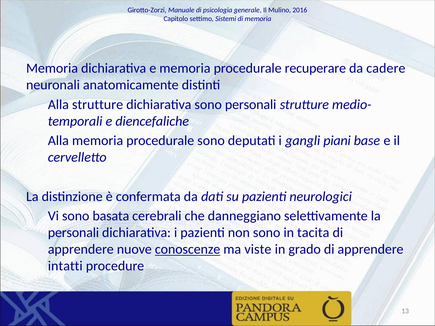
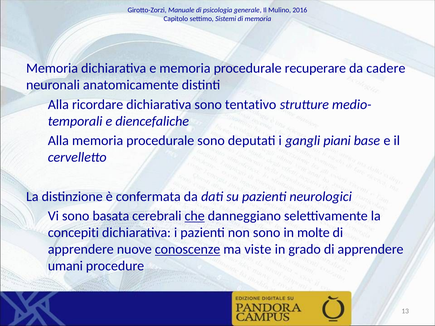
Alla strutture: strutture -> ricordare (98, 105)
sono personali: personali -> tentativo (251, 105)
che underline: none -> present (195, 216)
personali: personali -> concepiti (73, 233)
tacita: tacita -> molte (313, 233)
intatti: intatti -> umani (65, 266)
